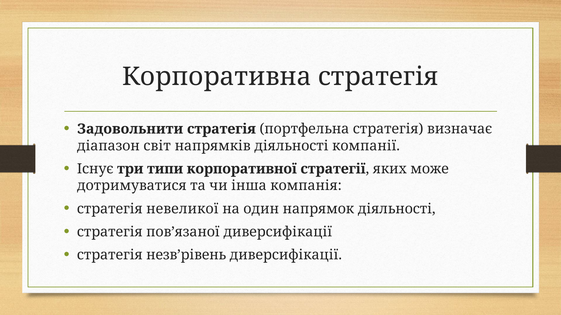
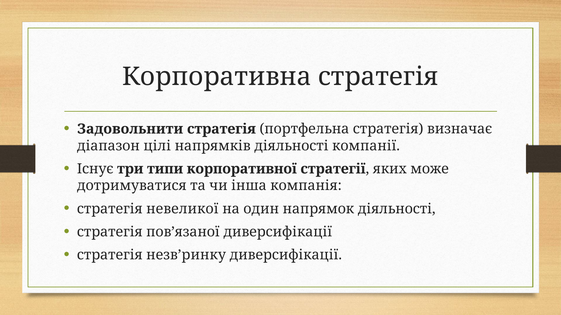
світ: світ -> цілі (157, 146)
незв’рівень: незв’рівень -> незв’ринку (186, 255)
